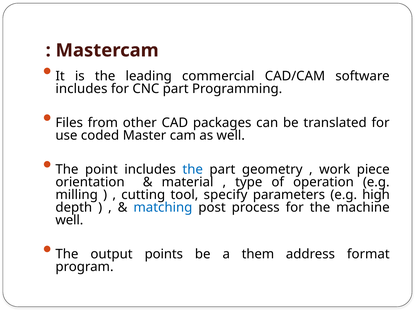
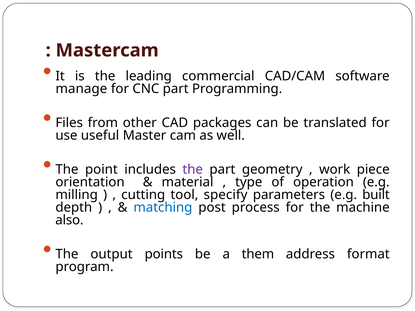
includes: includes -> manage (81, 89)
coded: coded -> useful (100, 135)
the colour: blue -> purple (193, 169)
high: high -> built (376, 195)
well: well -> also (69, 220)
